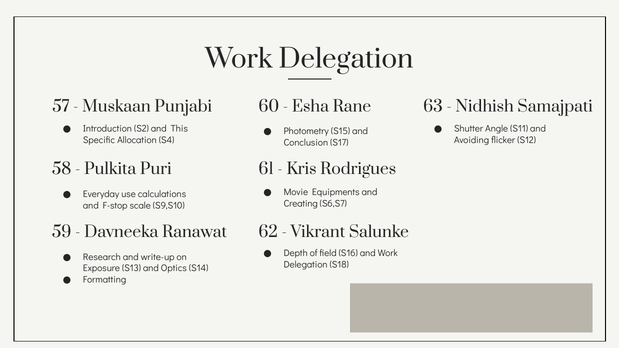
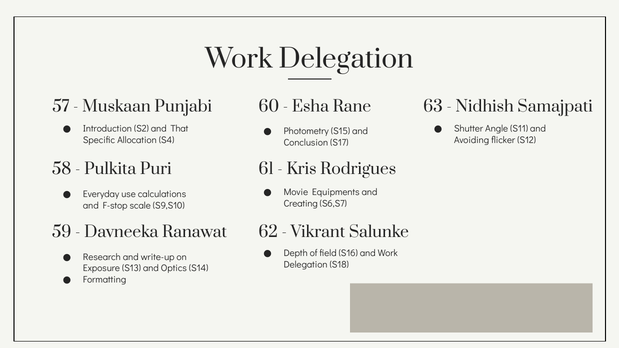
This: This -> That (179, 129)
